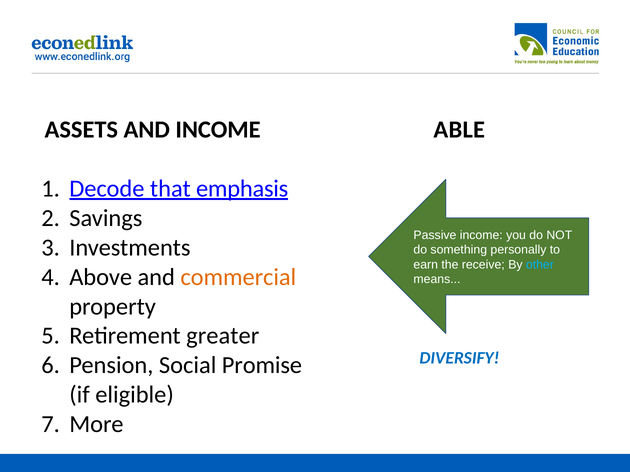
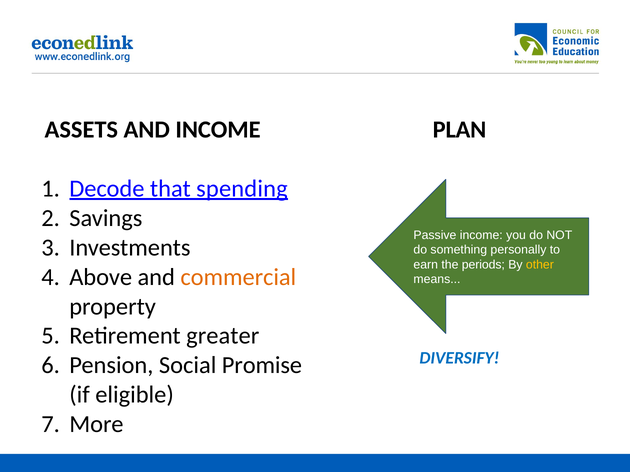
ABLE: ABLE -> PLAN (460, 130)
emphasis: emphasis -> spending (242, 189)
receive: receive -> periods (483, 265)
other colour: light blue -> yellow (540, 265)
